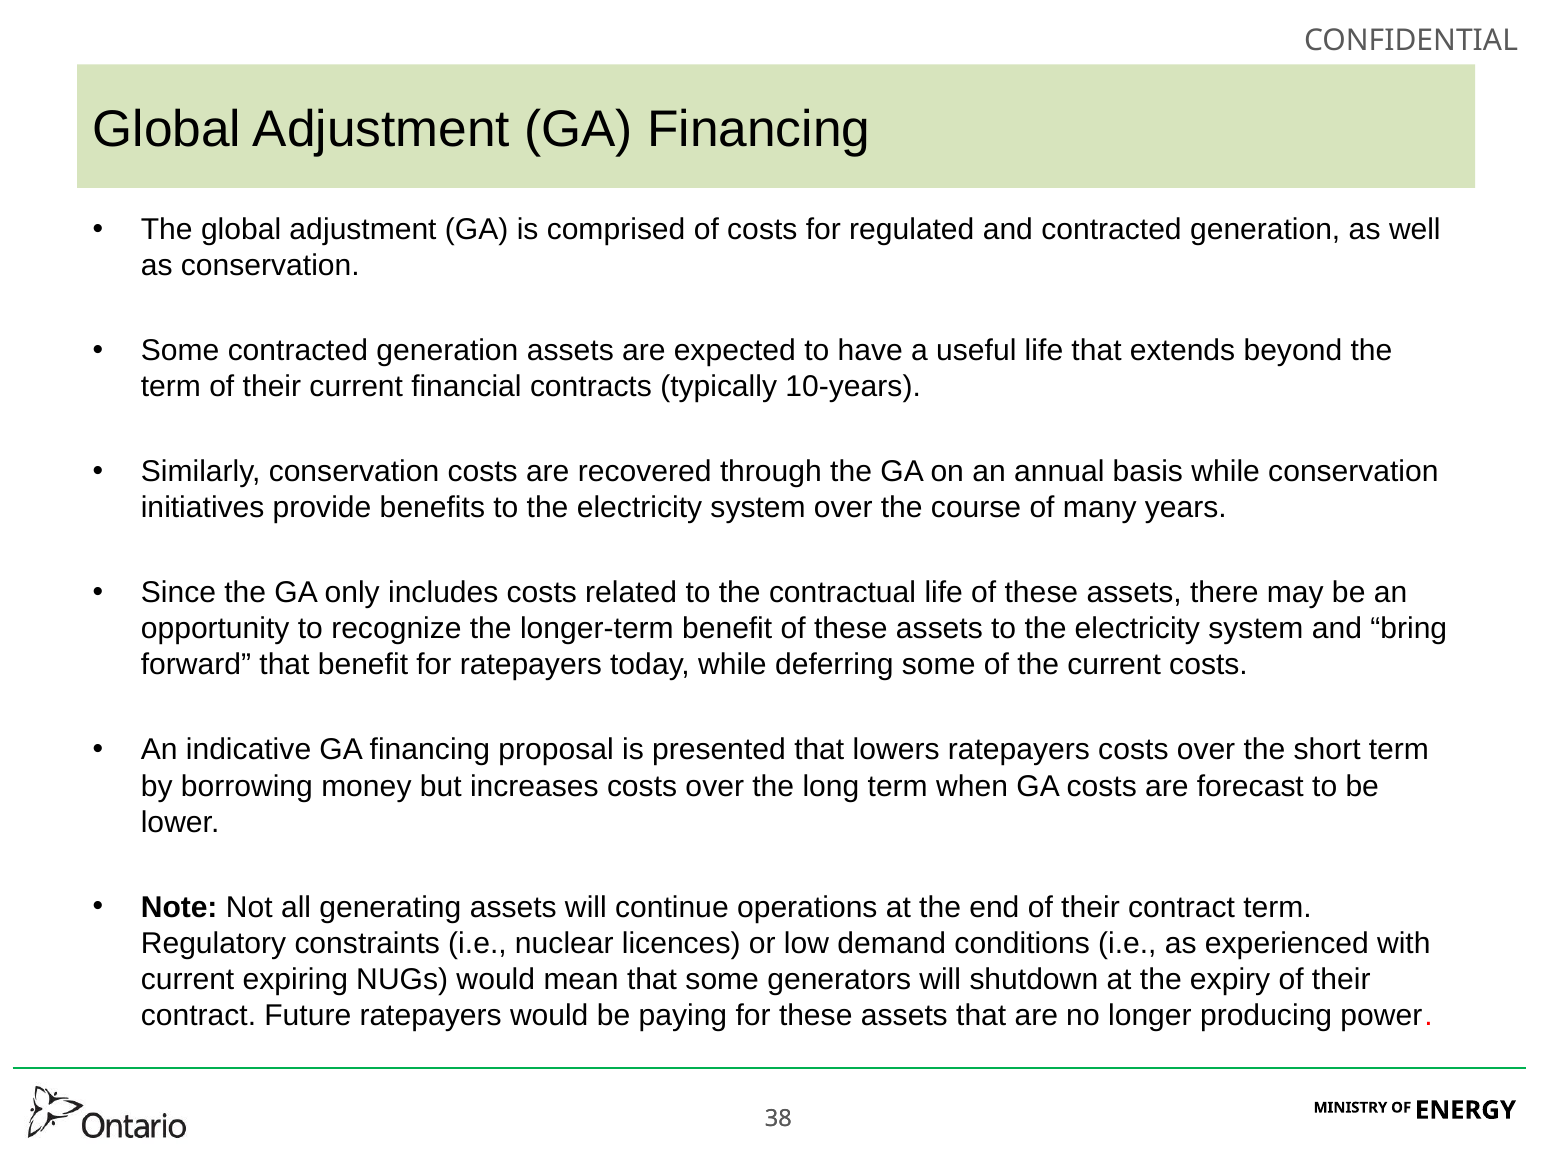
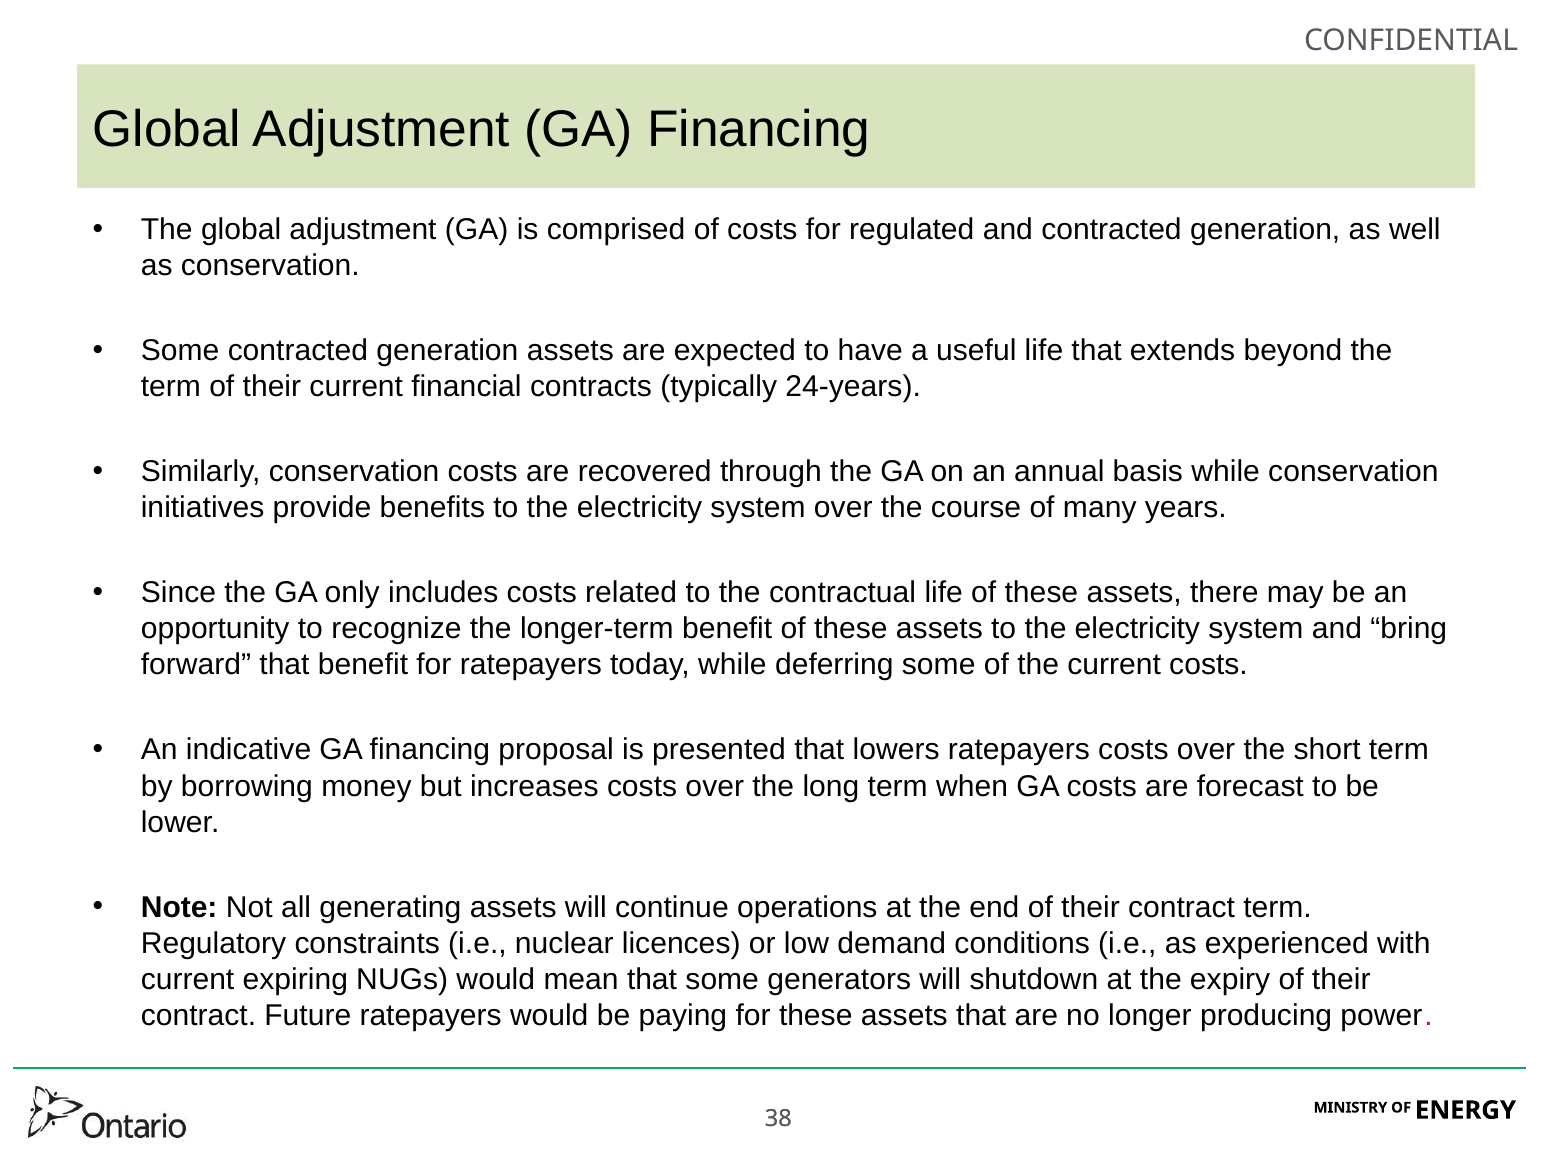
10-years: 10-years -> 24-years (853, 387)
